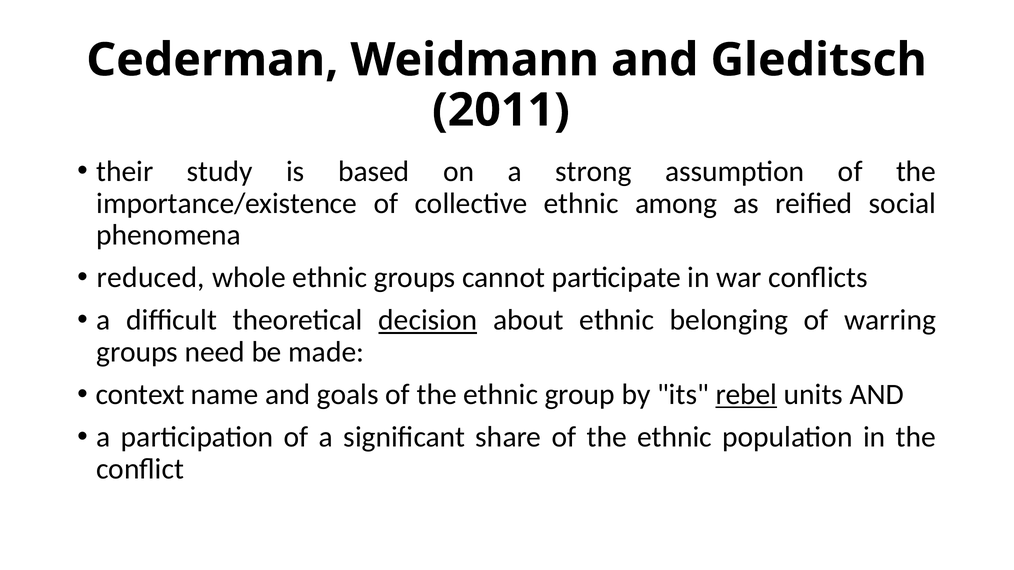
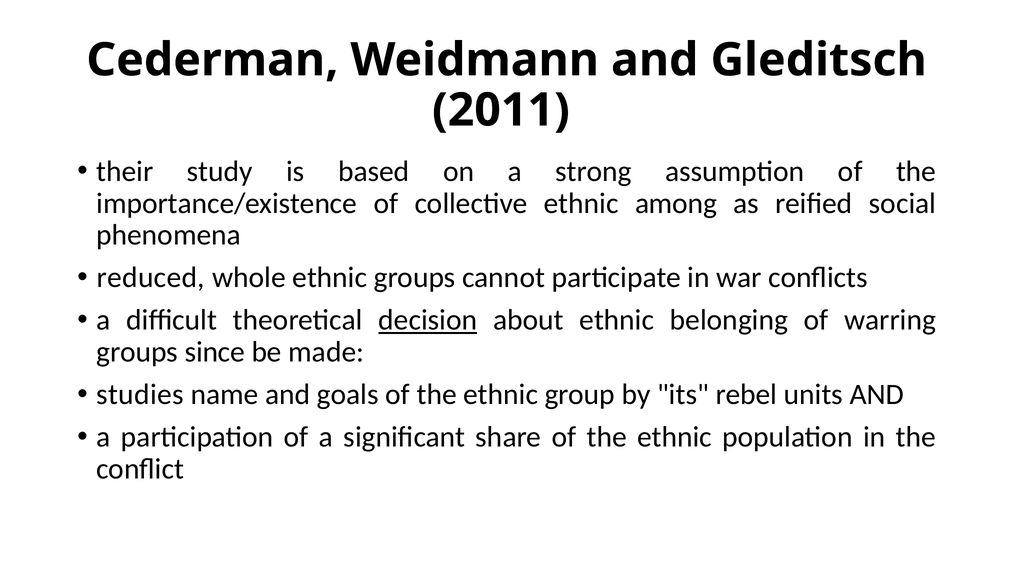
need: need -> since (215, 352)
context: context -> studies (140, 395)
rebel underline: present -> none (746, 395)
